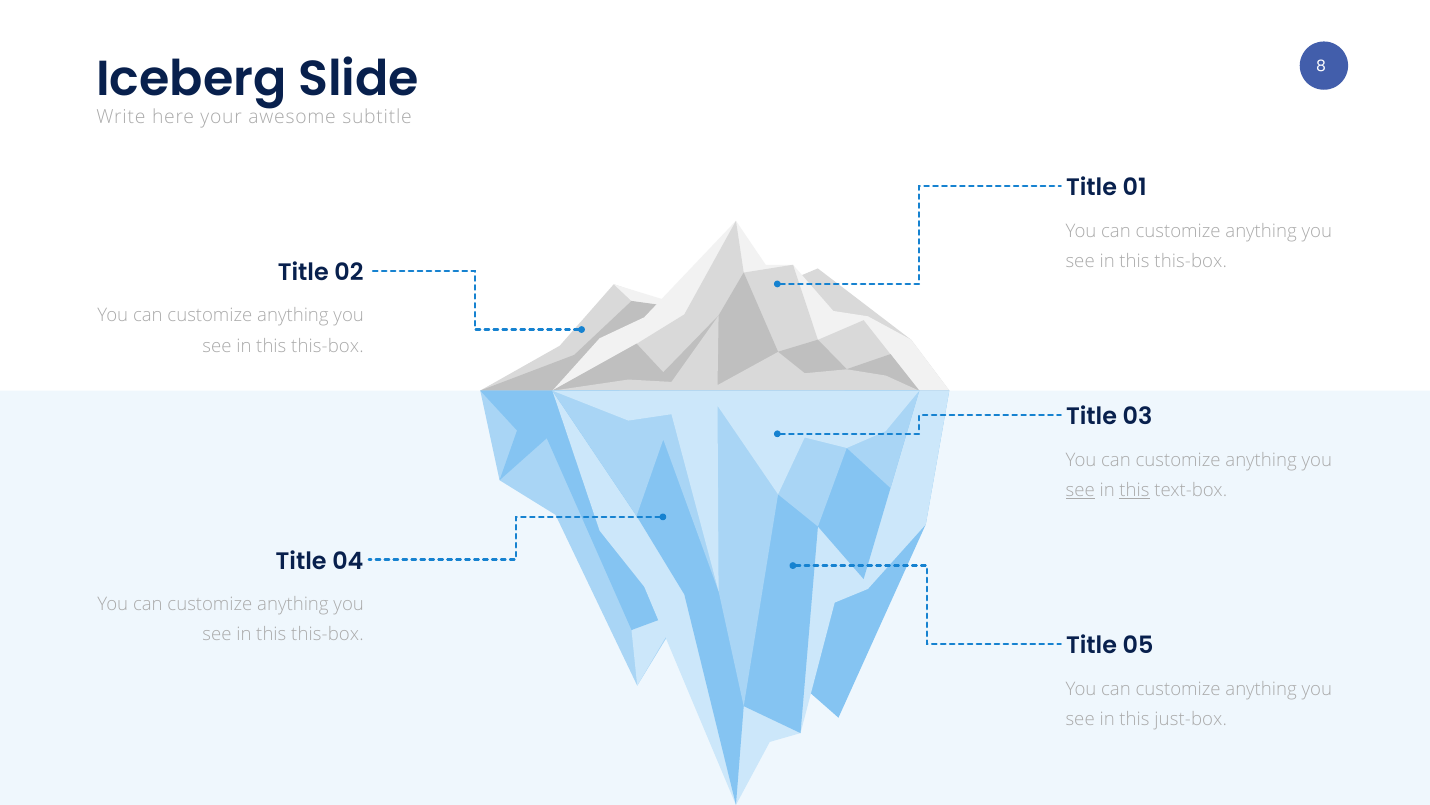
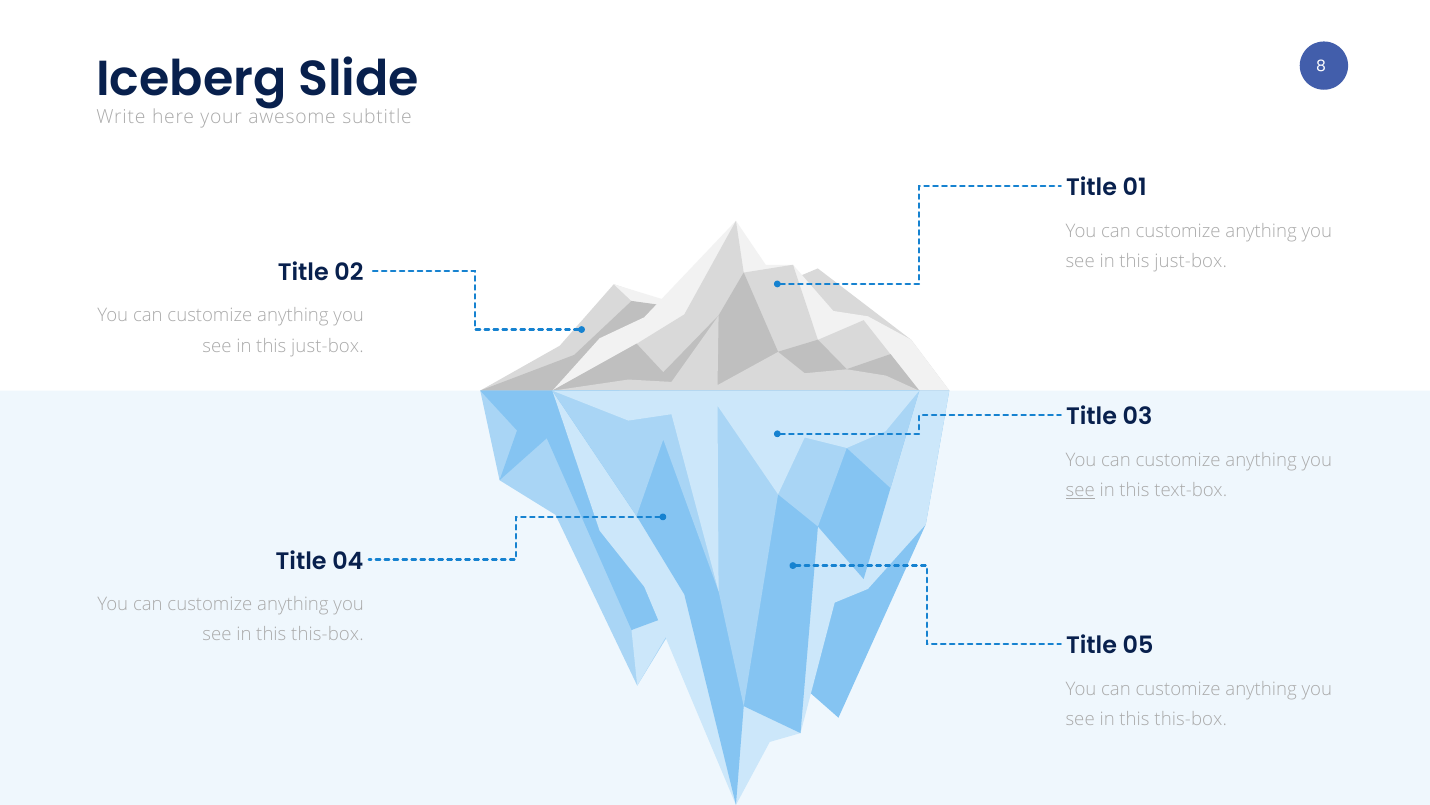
this-box: this-box -> just-box (1191, 261)
this-box: this-box -> just-box (327, 346)
this underline: present -> none (1135, 490)
just-box: just-box -> this-box (1191, 719)
